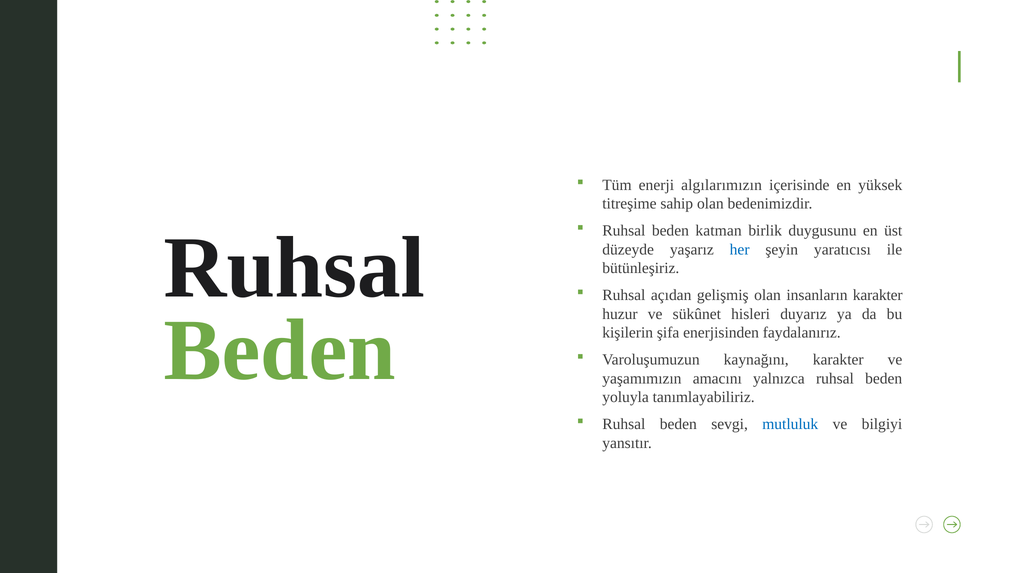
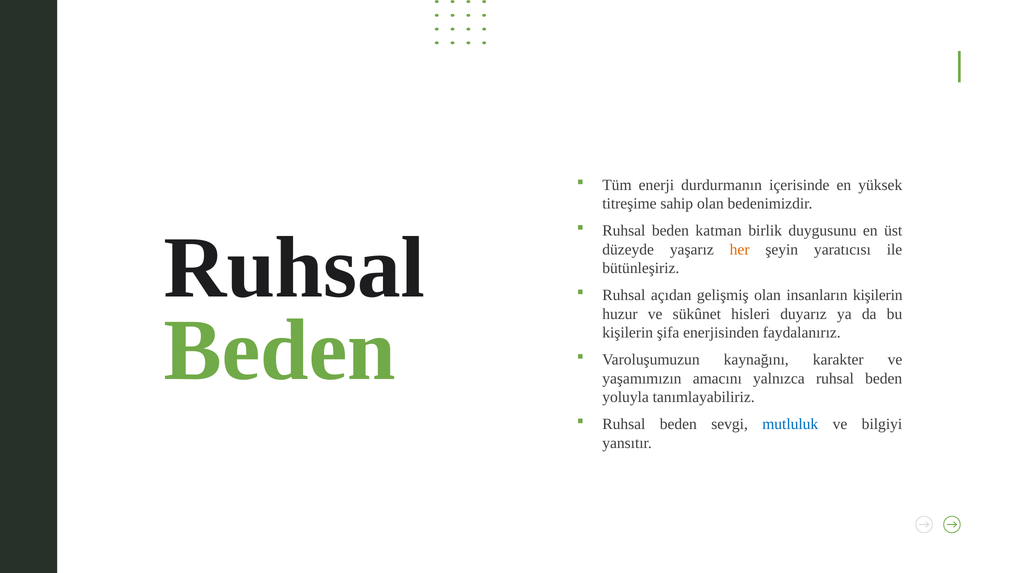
algılarımızın: algılarımızın -> durdurmanın (722, 185)
her colour: blue -> orange (740, 249)
insanların karakter: karakter -> kişilerin (878, 295)
